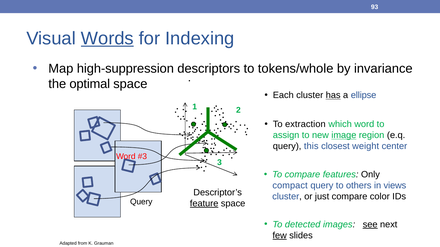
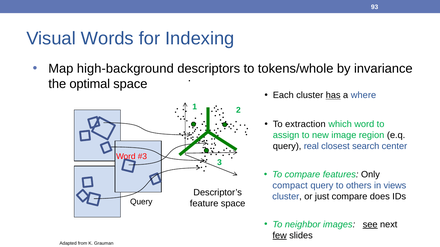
Words underline: present -> none (107, 38)
high-suppression: high-suppression -> high-background (125, 69)
ellipse: ellipse -> where (364, 95)
image underline: present -> none (344, 136)
this: this -> real (311, 147)
weight: weight -> search (366, 147)
color: color -> does (380, 197)
feature underline: present -> none (204, 204)
detected: detected -> neighbor (303, 225)
